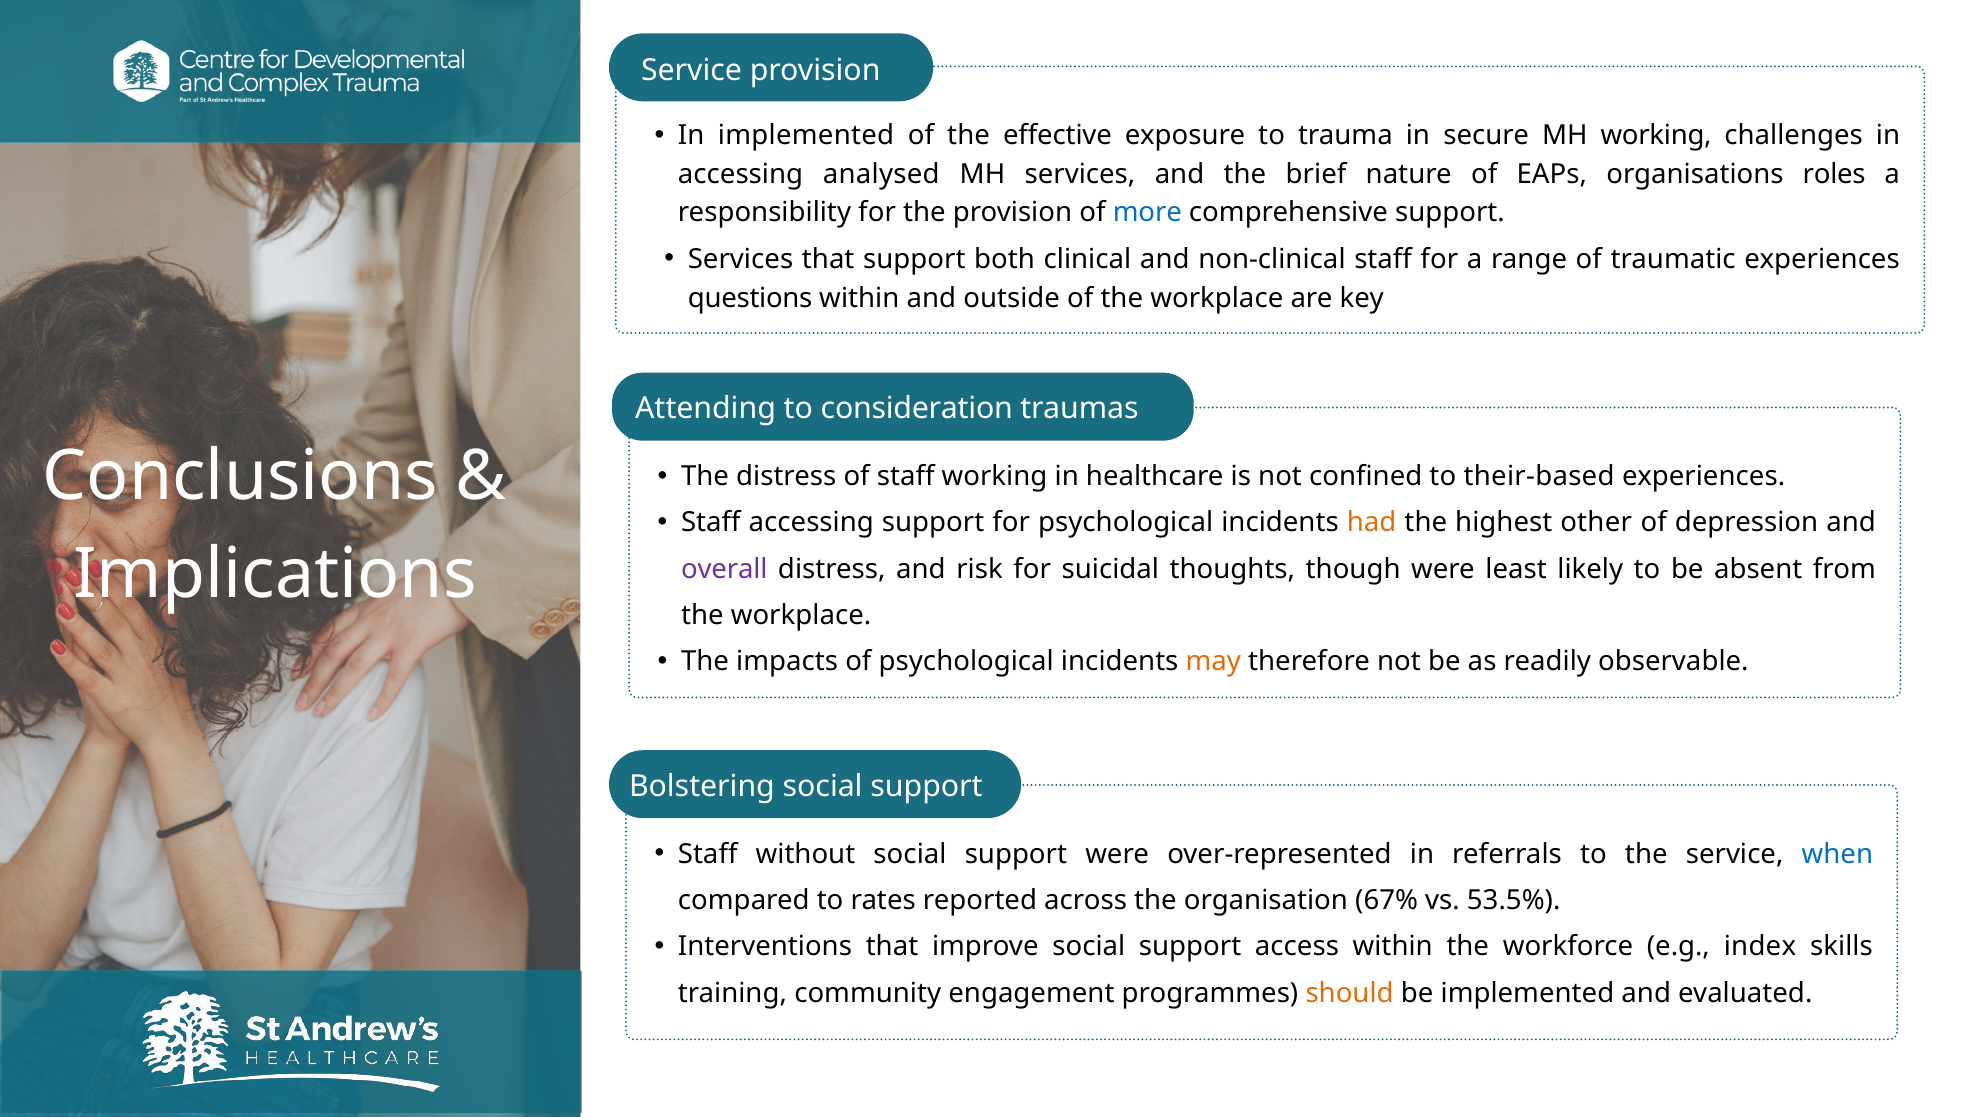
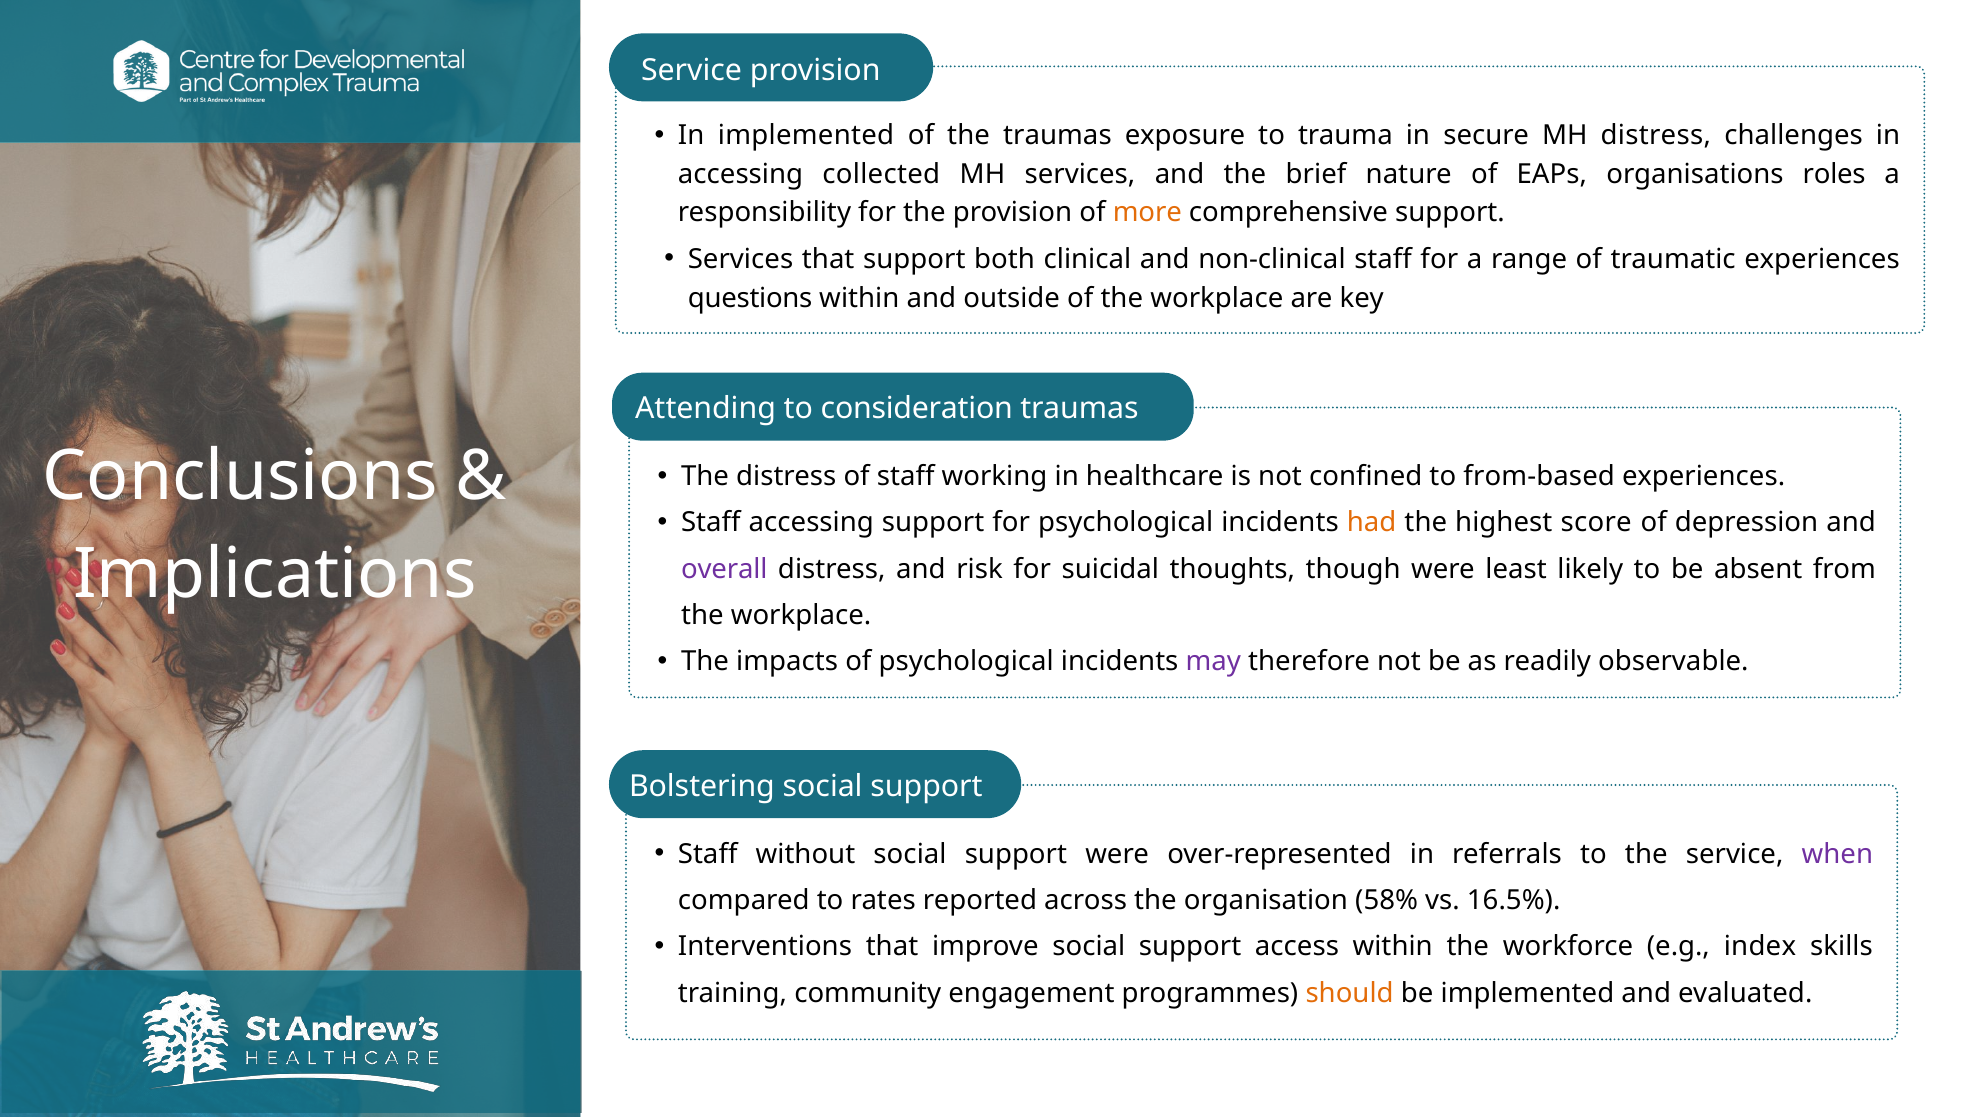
the effective: effective -> traumas (1057, 136)
MH working: working -> distress (1656, 136)
analysed: analysed -> collected (881, 174)
more colour: blue -> orange (1147, 213)
their-based: their-based -> from-based (1539, 476)
other: other -> score (1596, 523)
may colour: orange -> purple (1213, 662)
when colour: blue -> purple (1837, 854)
67%: 67% -> 58% (1387, 900)
53.5%: 53.5% -> 16.5% (1514, 900)
